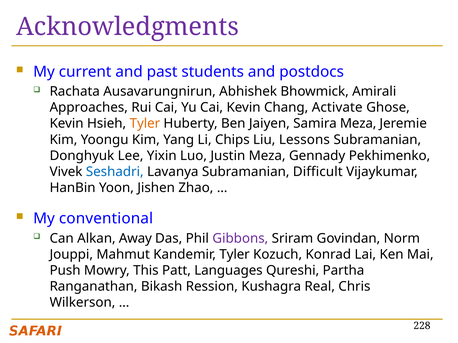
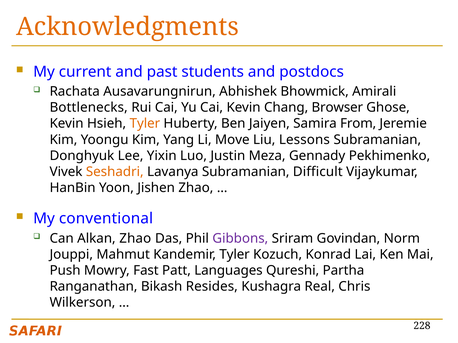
Acknowledgments colour: purple -> orange (127, 27)
Approaches: Approaches -> Bottlenecks (89, 108)
Activate: Activate -> Browser (337, 108)
Samira Meza: Meza -> From (358, 124)
Chips: Chips -> Move (232, 140)
Seshadri colour: blue -> orange (115, 172)
Alkan Away: Away -> Zhao (135, 239)
This: This -> Fast (146, 271)
Ression: Ression -> Resides (212, 287)
